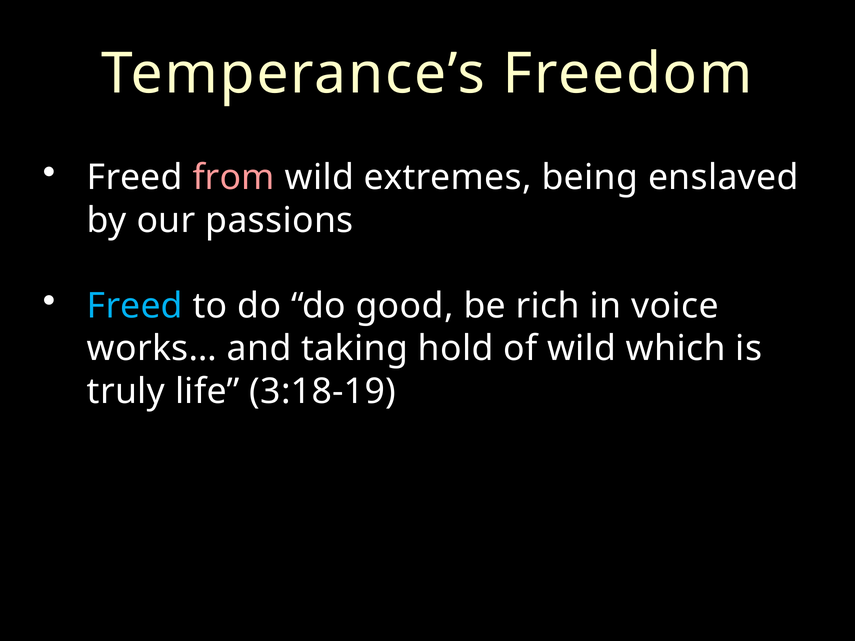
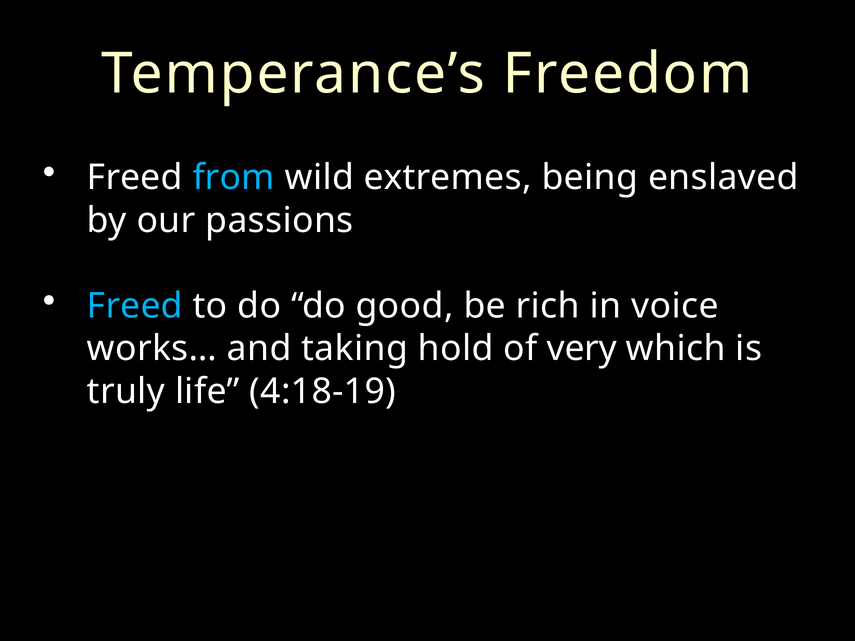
from colour: pink -> light blue (234, 178)
of wild: wild -> very (582, 349)
3:18-19: 3:18-19 -> 4:18-19 (323, 392)
